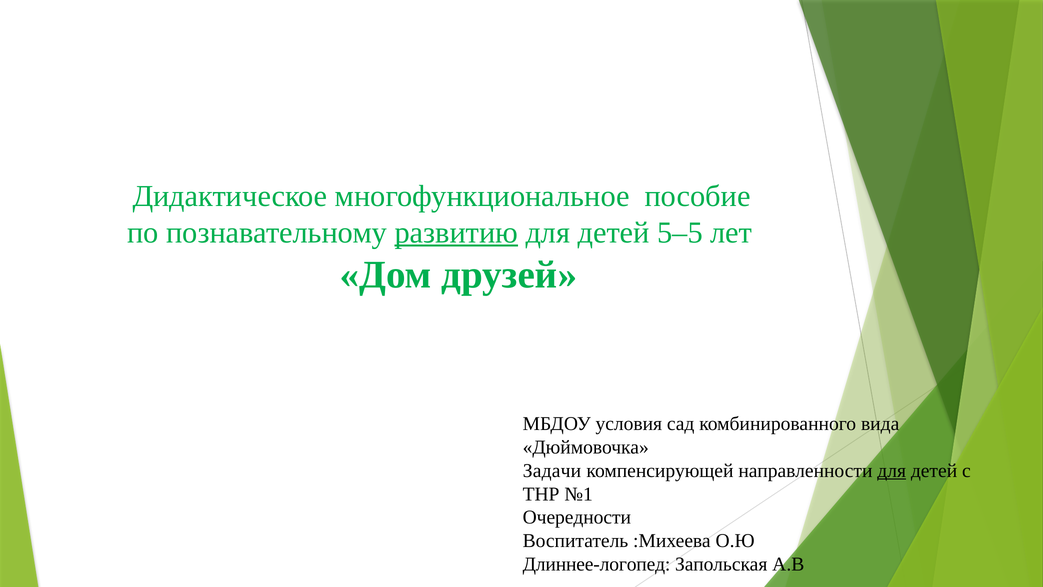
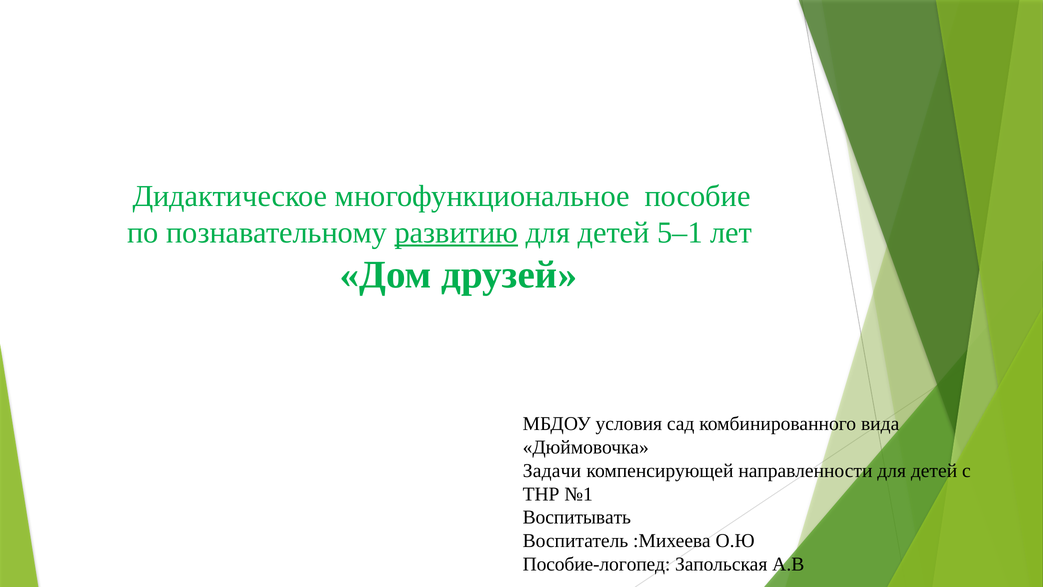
5–5: 5–5 -> 5–1 (680, 232)
для underline: present -> none (892, 470)
Очередности: Очередности -> Воспитывать (577, 517)
Длиннее-логопед: Длиннее-логопед -> Пособие-логопед (597, 564)
